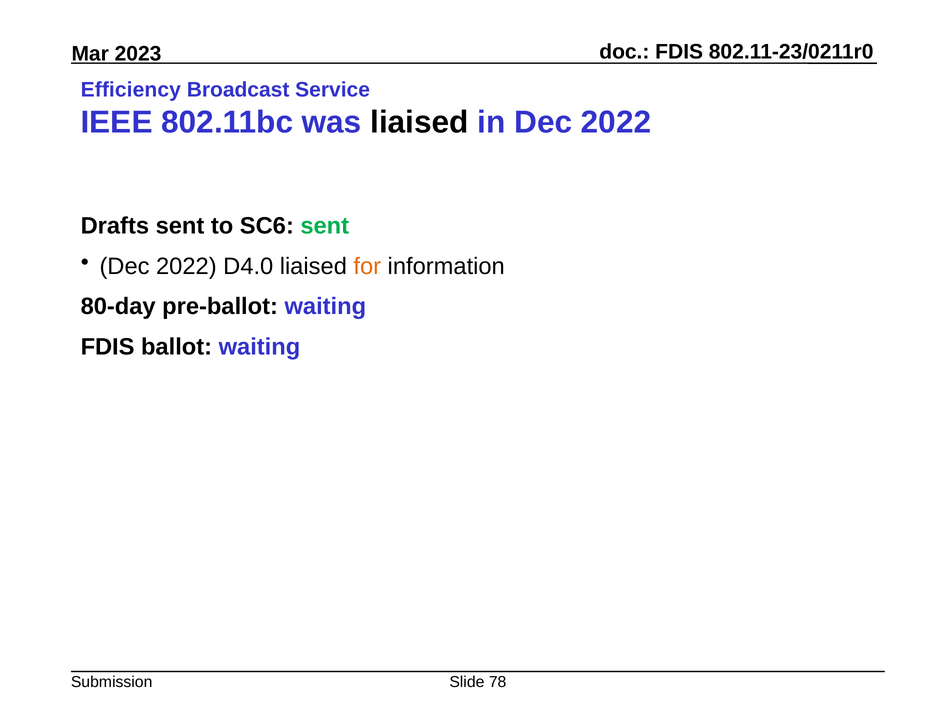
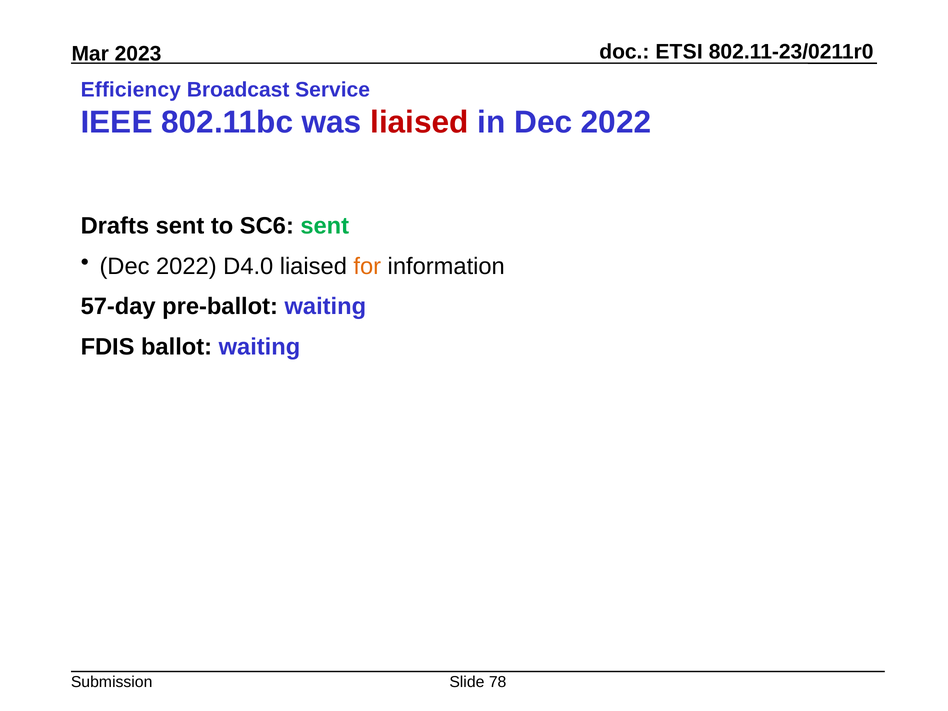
FDIS: FDIS -> ETSI (679, 52)
liaised colour: black -> red (419, 122)
80-day: 80-day -> 57-day (118, 307)
